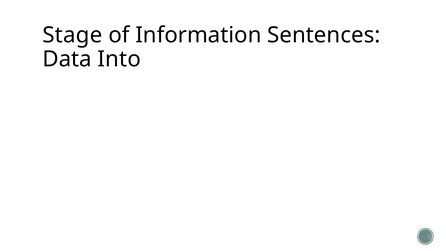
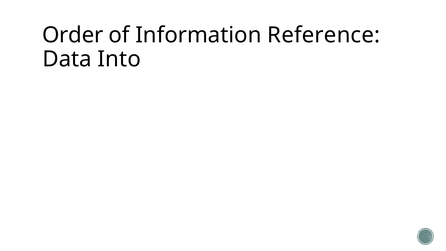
Stage: Stage -> Order (73, 35)
Sentences: Sentences -> Reference (324, 35)
